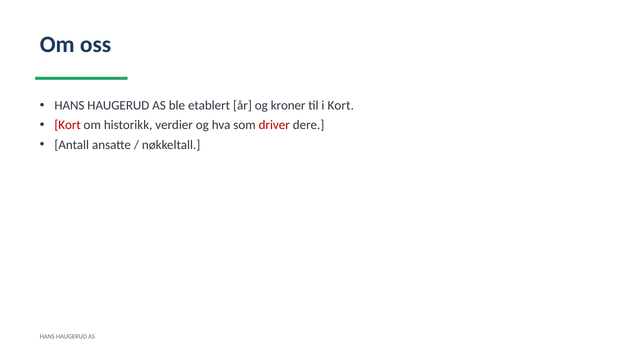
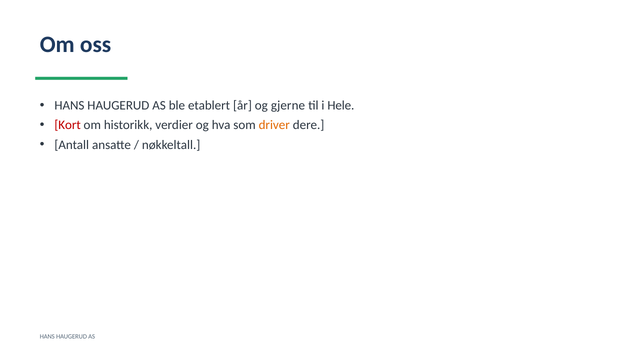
kroner: kroner -> gjerne (288, 106)
i Kort: Kort -> Hele (341, 106)
driver colour: red -> orange (274, 125)
